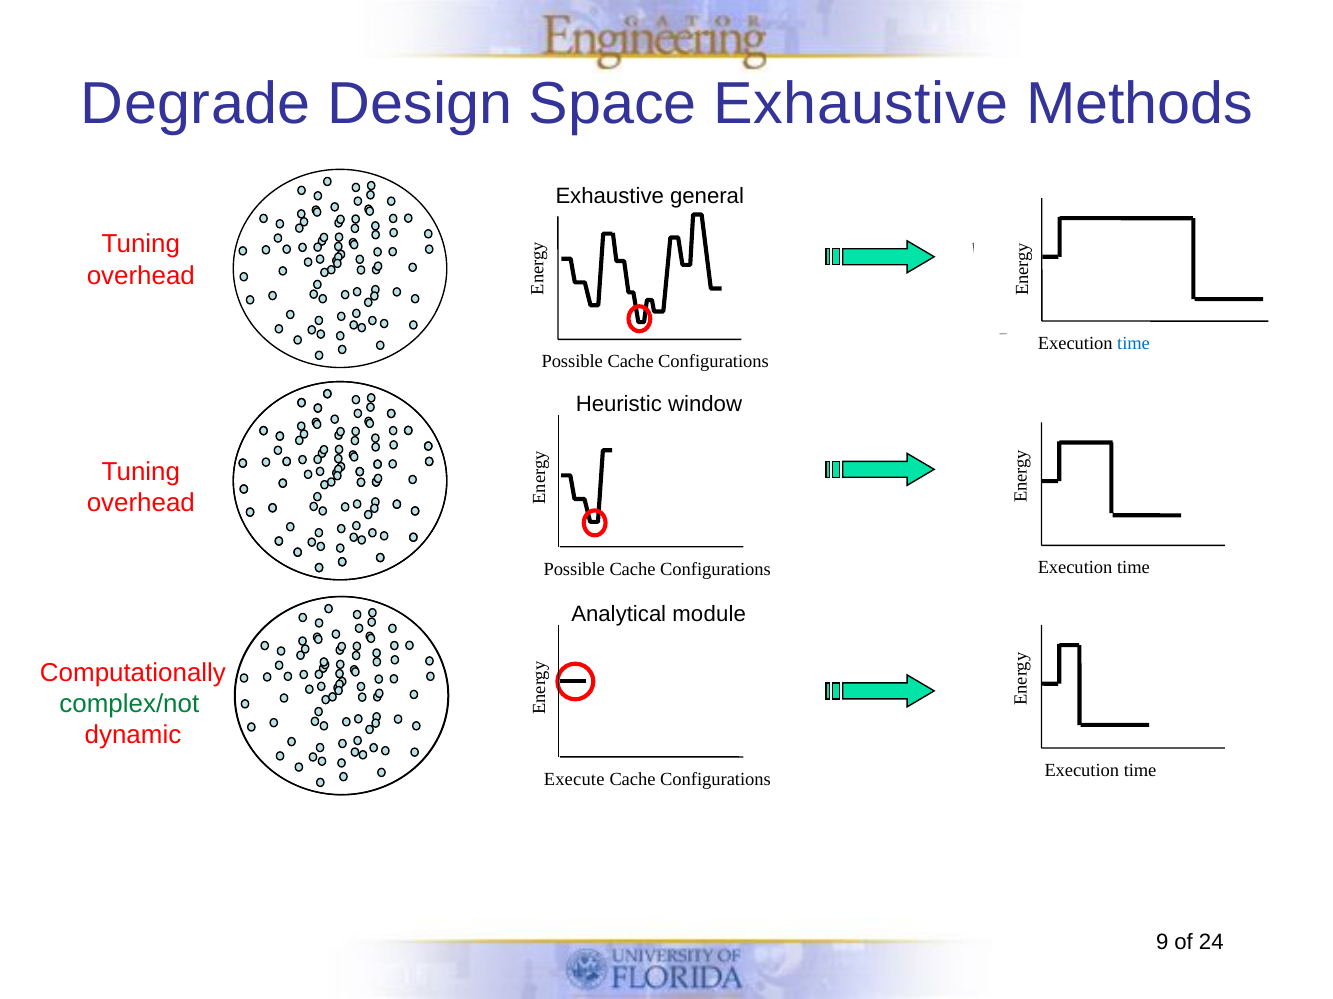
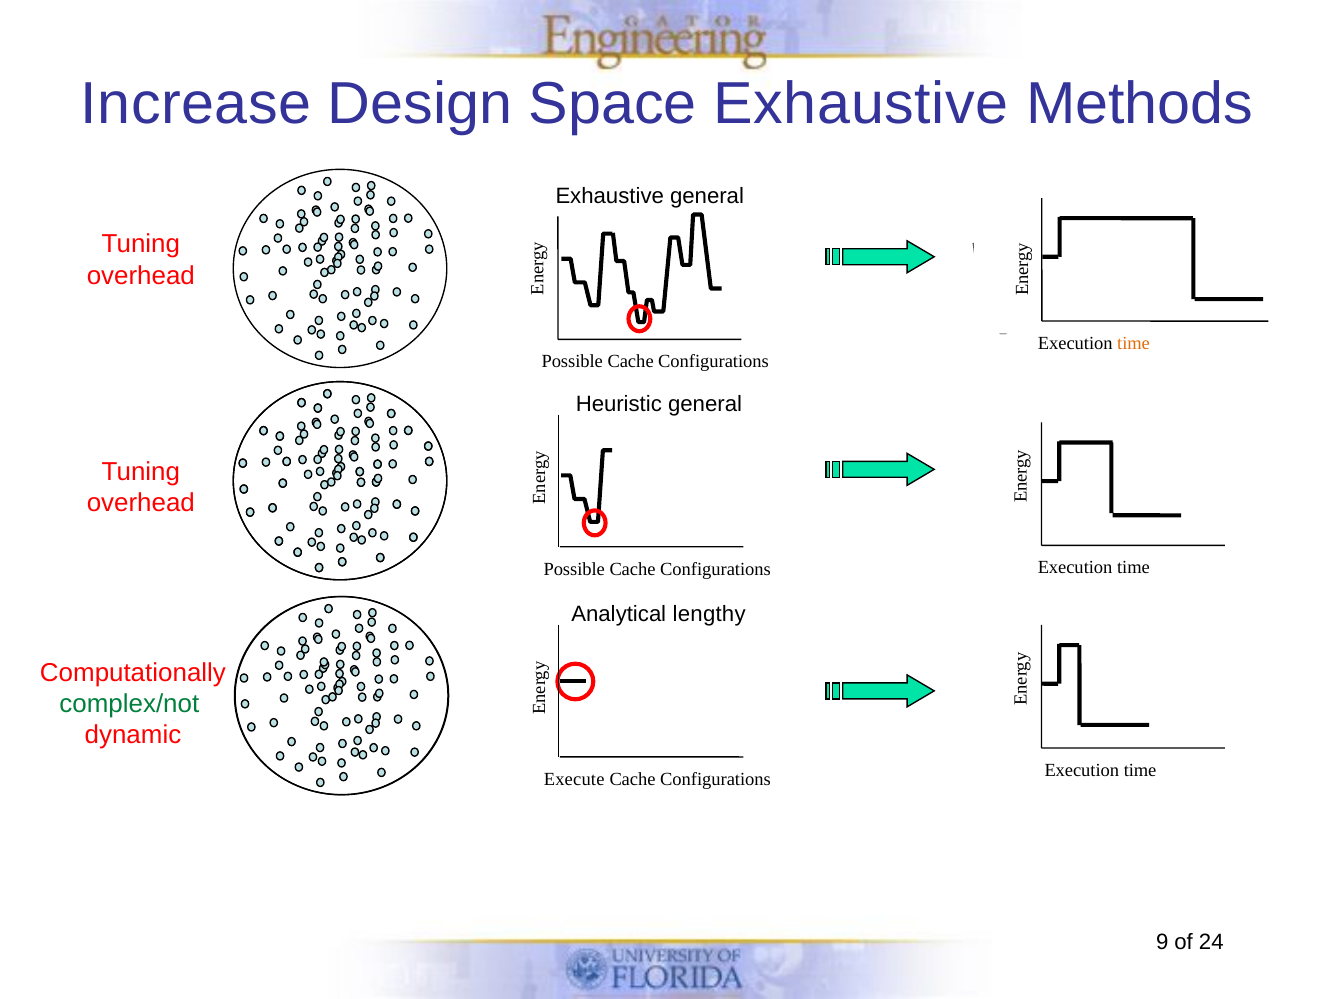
Degrade: Degrade -> Increase (196, 105)
time colour: blue -> orange (1134, 344)
Heuristic window: window -> general (705, 404)
module: module -> lengthy (709, 614)
